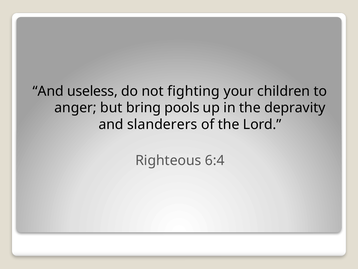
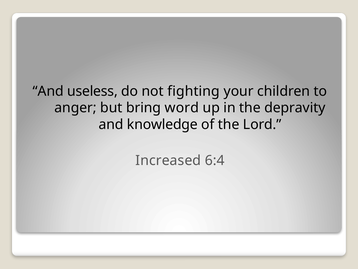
pools: pools -> word (182, 108)
slanderers: slanderers -> knowledge (162, 124)
Righteous: Righteous -> Increased (168, 160)
